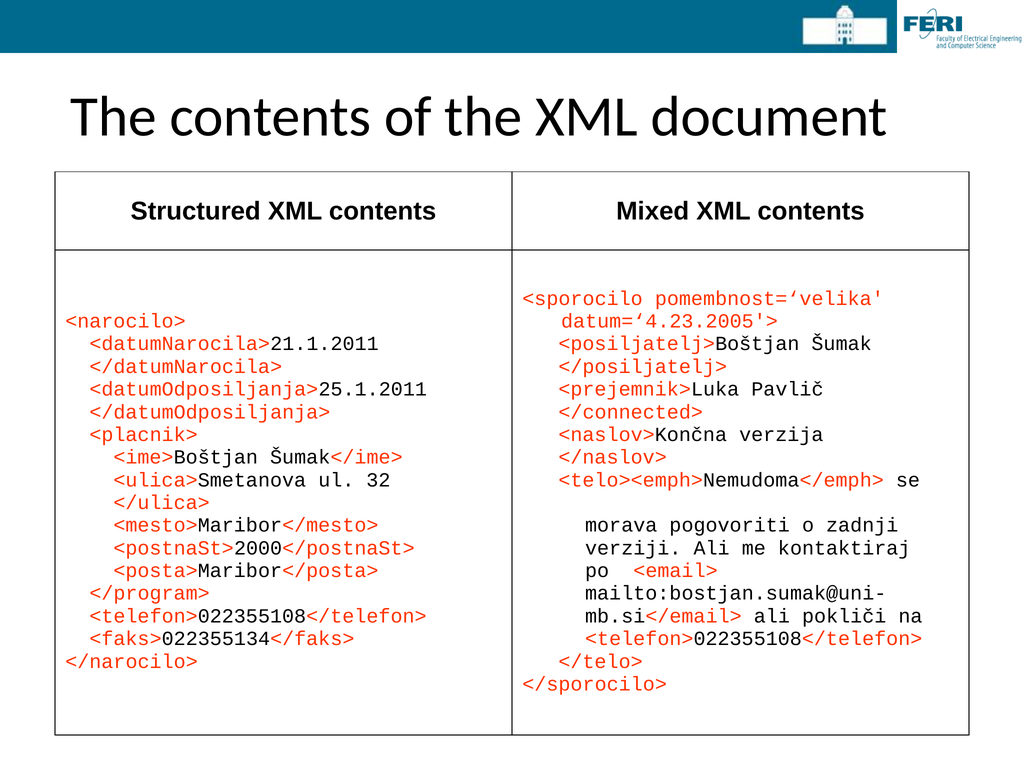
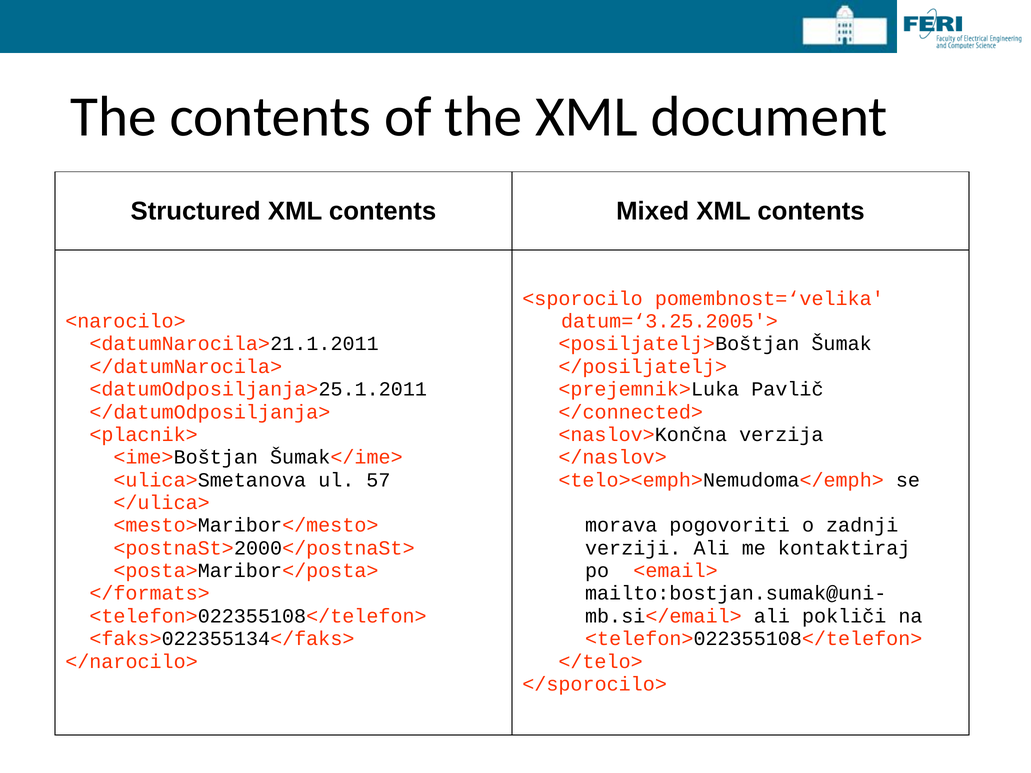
datum=‘4.23.2005'>: datum=‘4.23.2005'> -> datum=‘3.25.2005'> (669, 321)
32: 32 -> 57 (378, 480)
</program>: </program> -> </formats> (150, 594)
